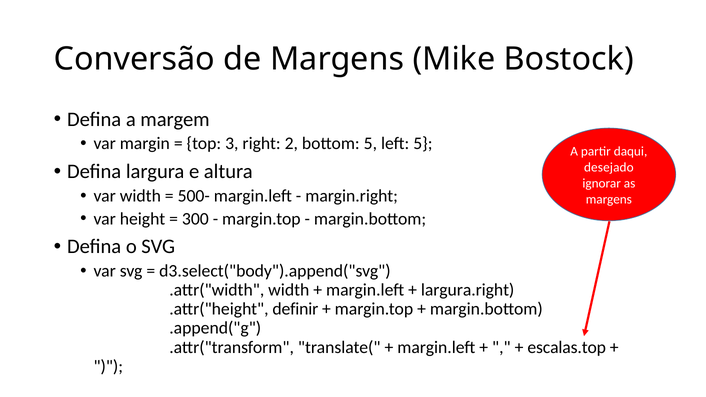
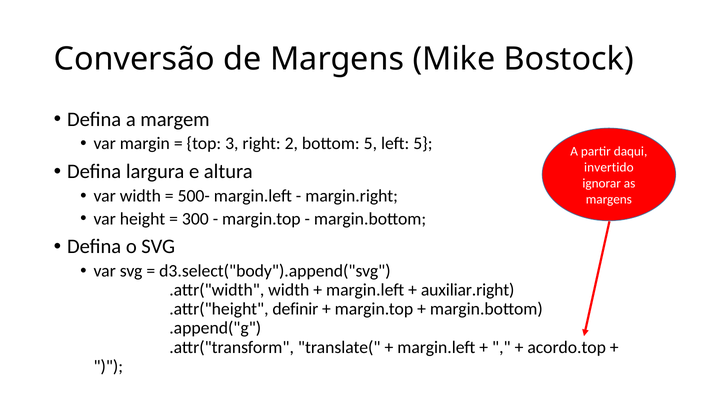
desejado: desejado -> invertido (609, 167)
largura.right: largura.right -> auxiliar.right (468, 290)
escalas.top: escalas.top -> acordo.top (567, 347)
